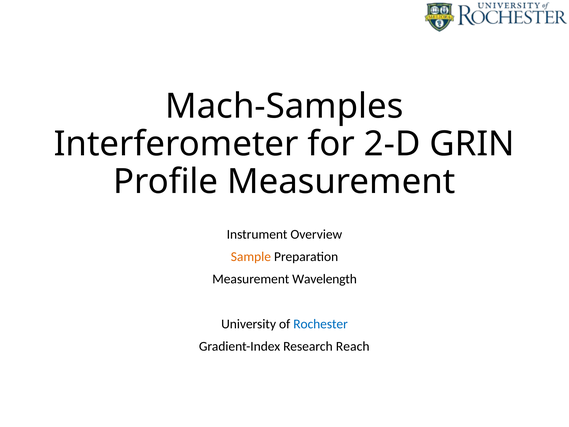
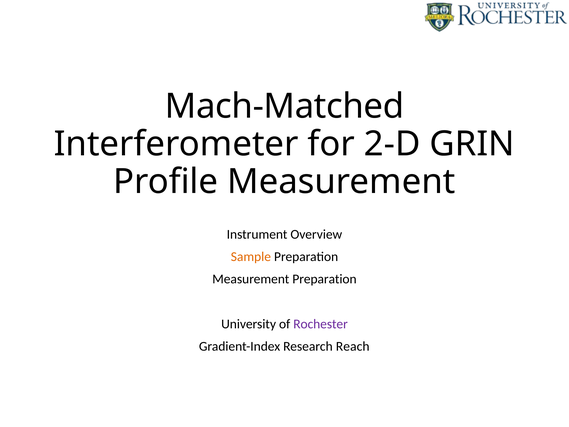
Mach-Samples: Mach-Samples -> Mach-Matched (285, 106)
Measurement Wavelength: Wavelength -> Preparation (324, 279)
Rochester colour: blue -> purple (321, 324)
